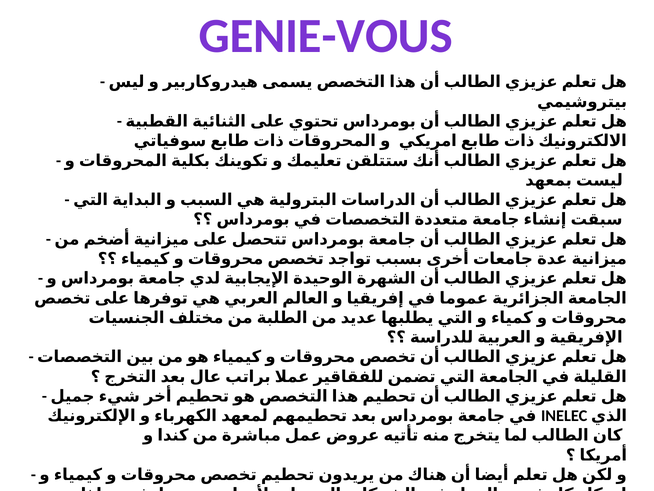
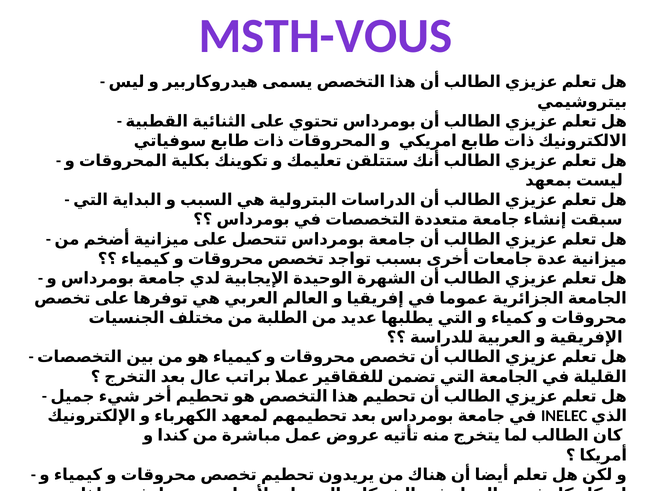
GENIE-VOUS: GENIE-VOUS -> MSTH-VOUS (326, 36)
